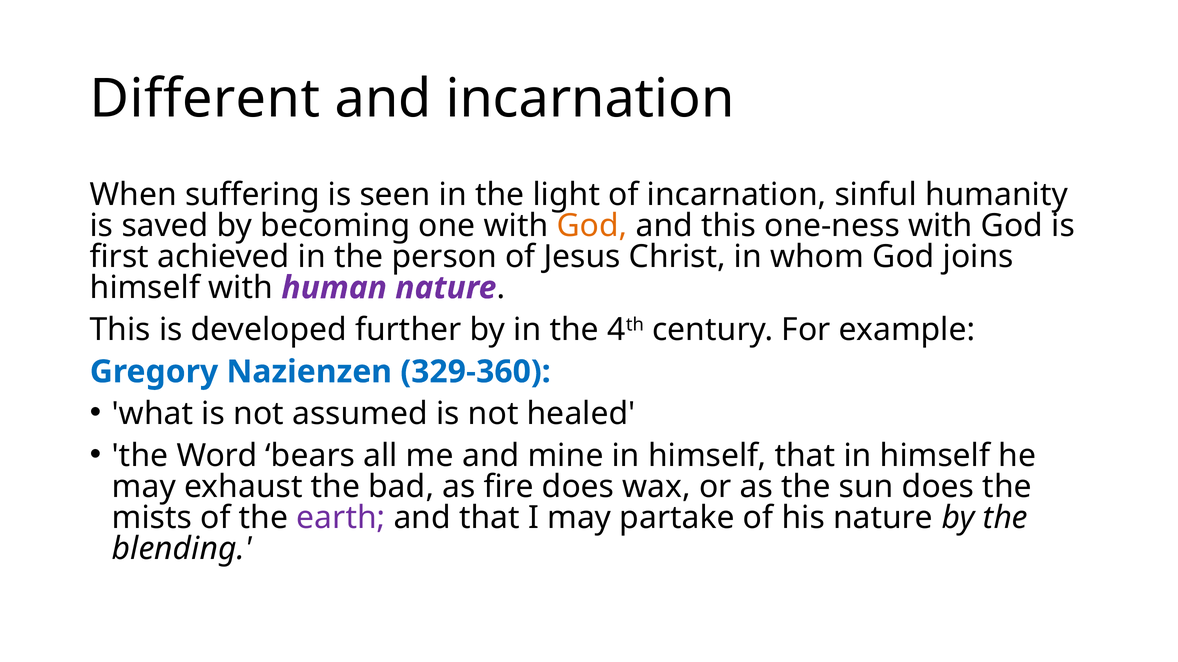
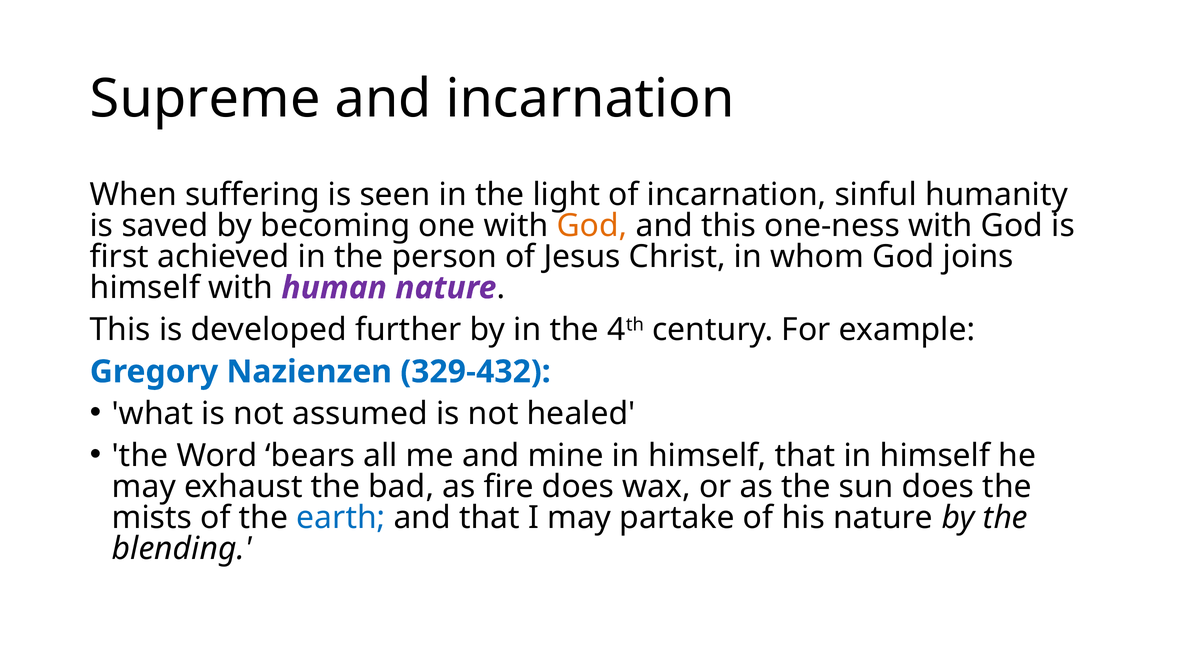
Different: Different -> Supreme (205, 99)
329-360: 329-360 -> 329-432 (476, 372)
earth colour: purple -> blue (341, 518)
